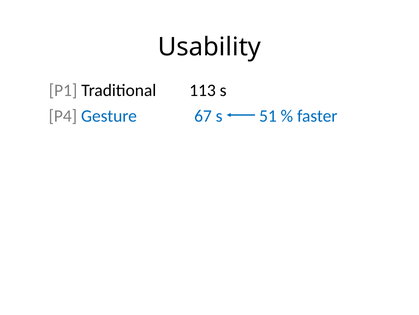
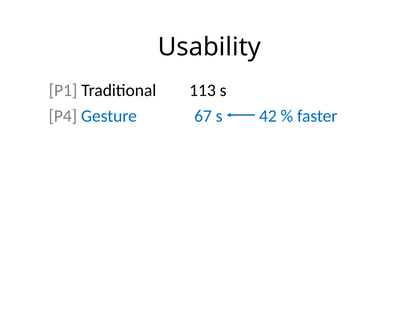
51: 51 -> 42 (268, 116)
